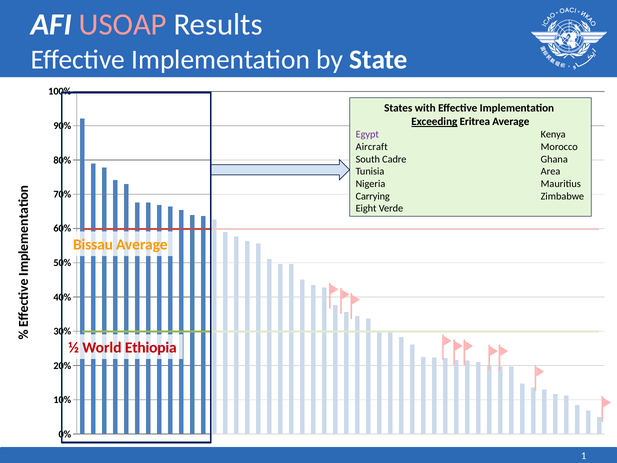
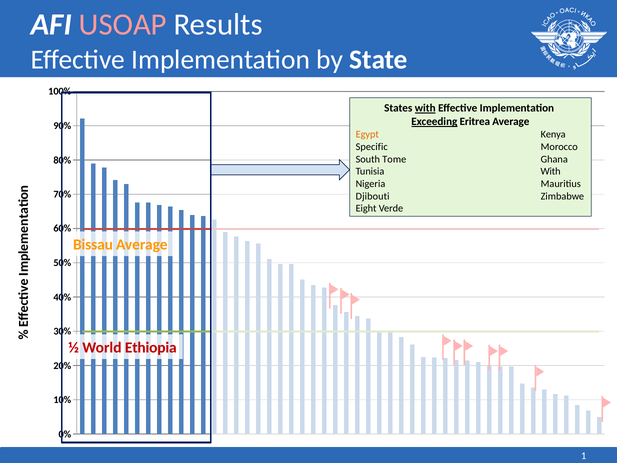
with underline: none -> present (425, 108)
Egypt colour: purple -> orange (367, 134)
Aircraft: Aircraft -> Specific (372, 147)
Cadre: Cadre -> Tome (394, 159)
Tunisia Area: Area -> With (551, 171)
Carrying: Carrying -> Djibouti (373, 196)
